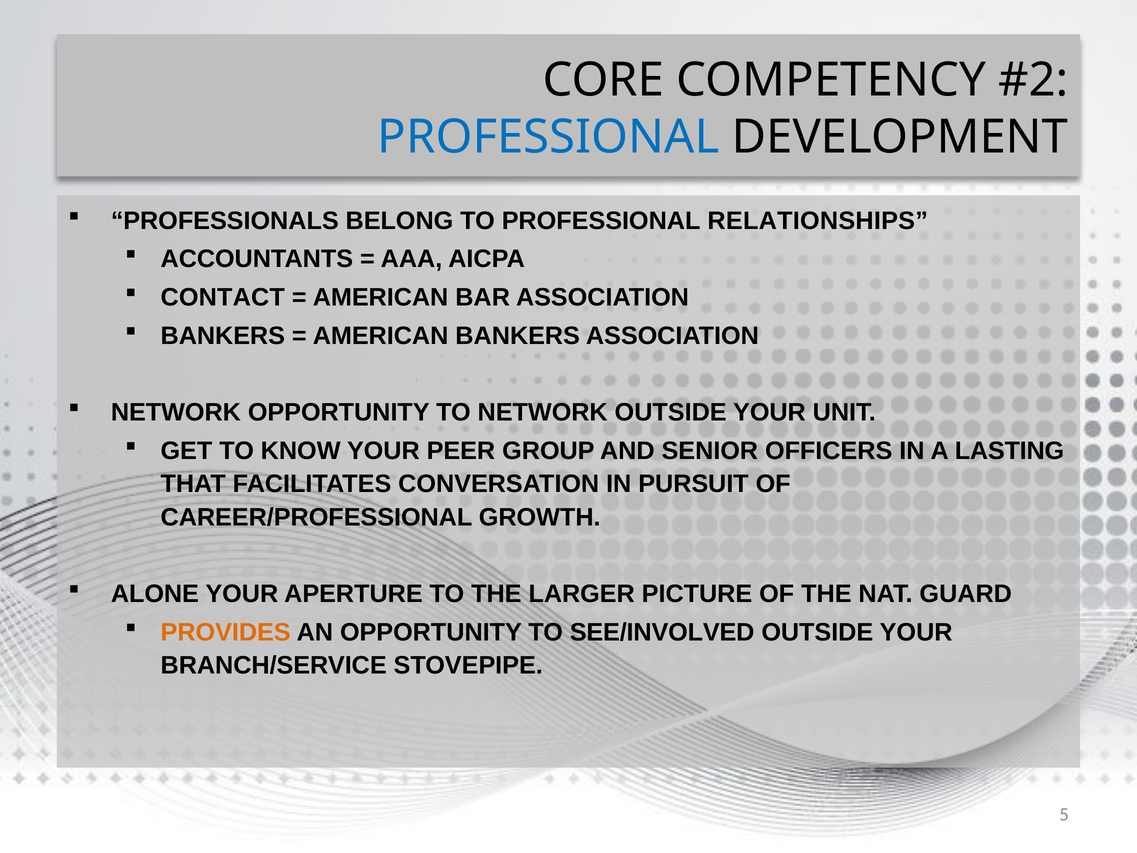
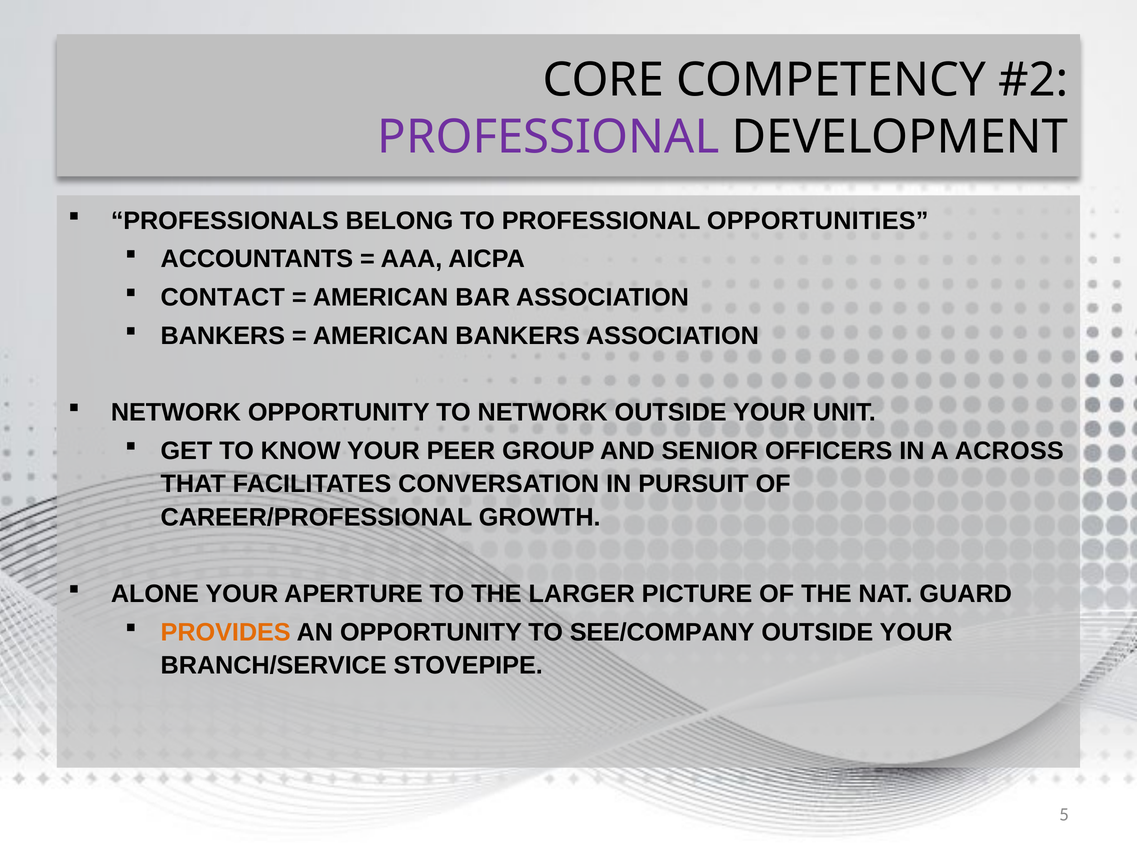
PROFESSIONAL colour: blue -> purple (548, 137)
RELATIONSHIPS: RELATIONSHIPS -> OPPORTUNITIES (818, 221)
LASTING: LASTING -> ACROSS (1009, 451)
SEE/INVOLVED: SEE/INVOLVED -> SEE/COMPANY (662, 632)
